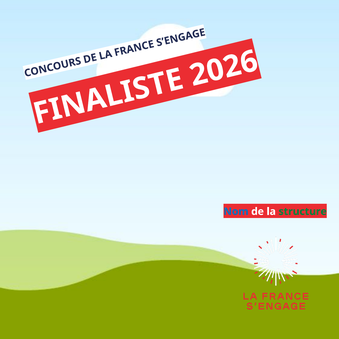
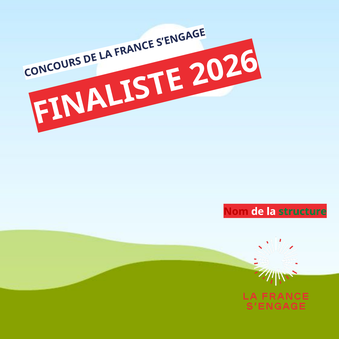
Nom colour: blue -> red (236, 212)
